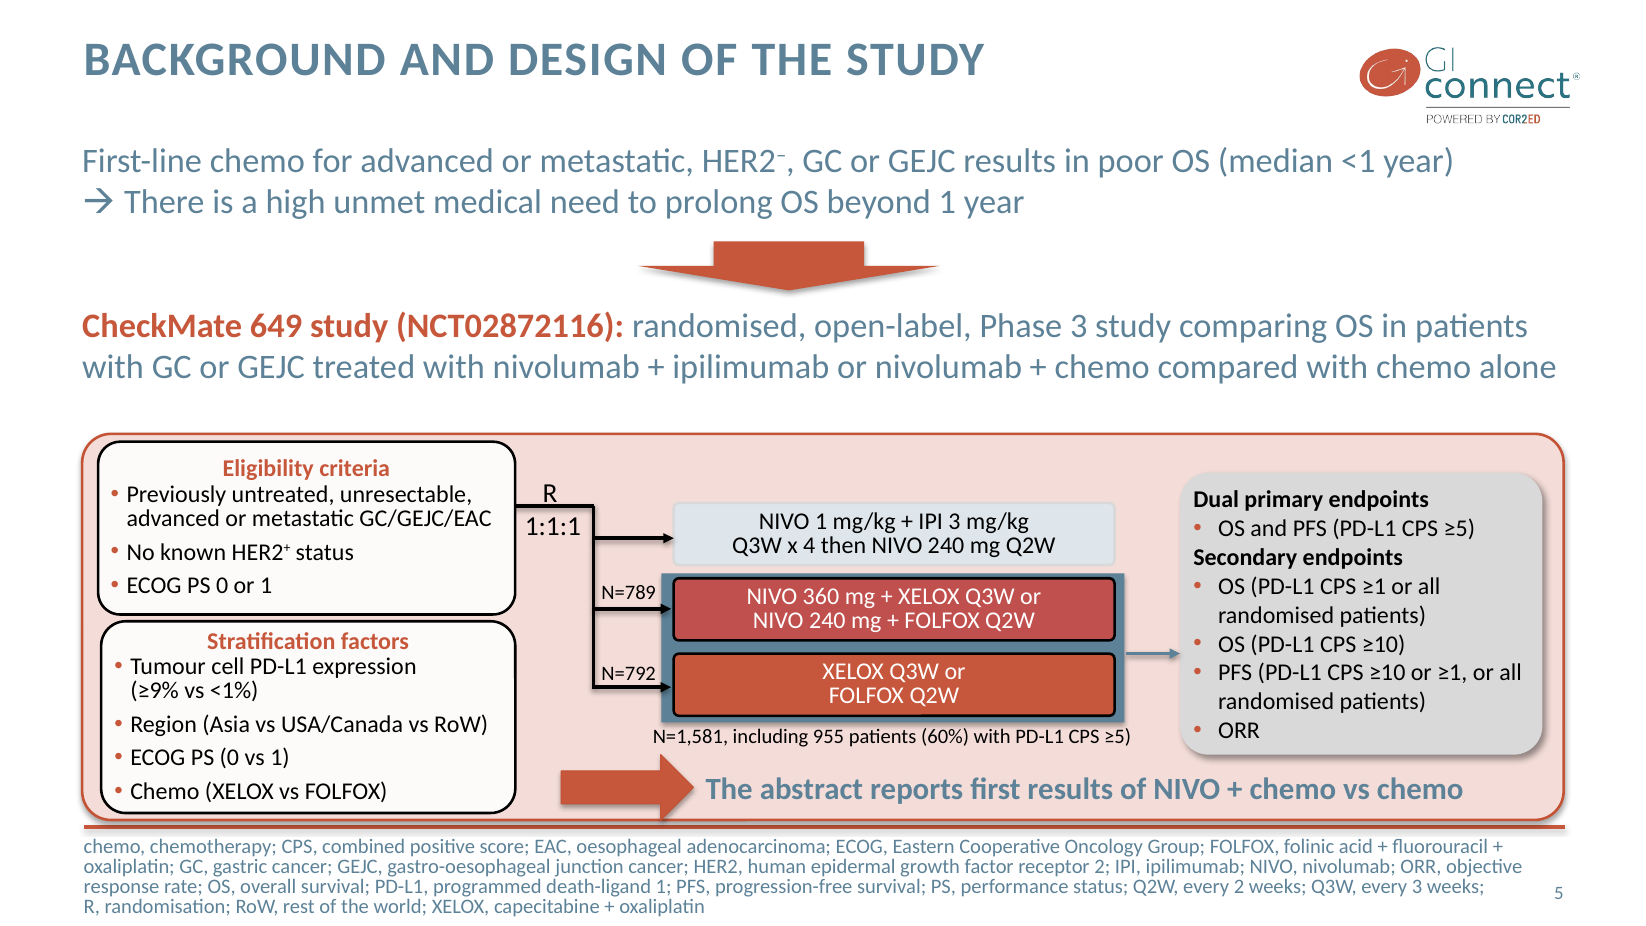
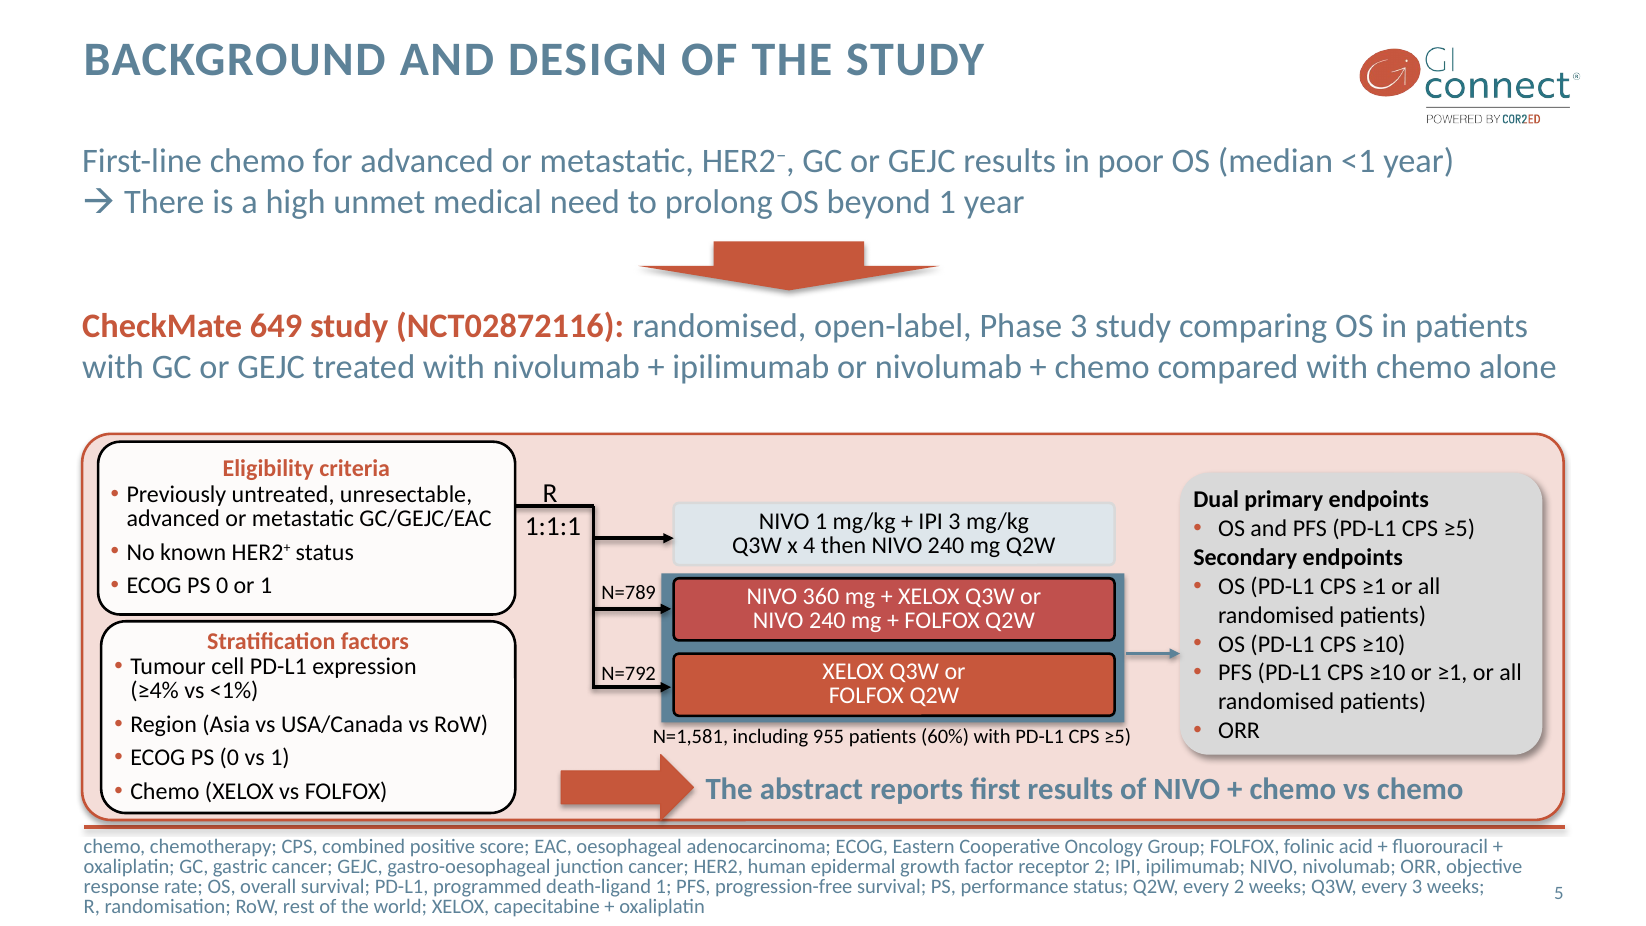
≥9%: ≥9% -> ≥4% (155, 691)
